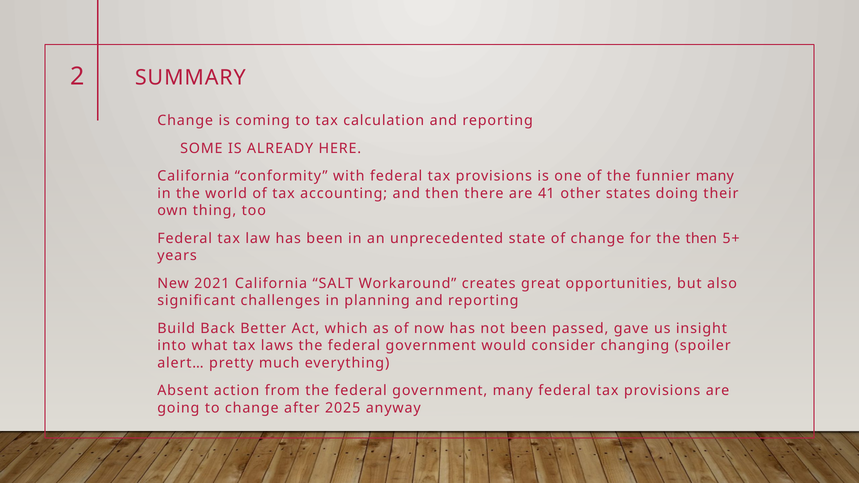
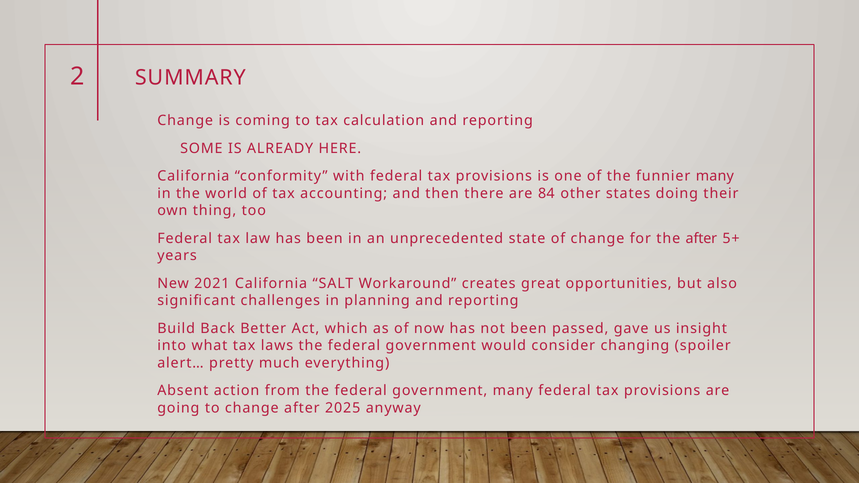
41: 41 -> 84 (546, 193)
the then: then -> after (701, 239)
